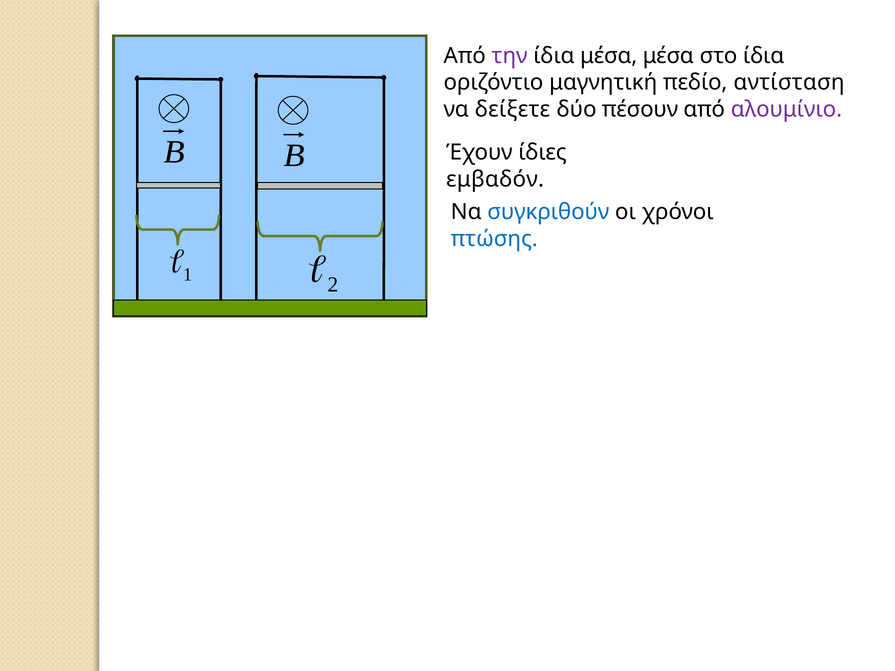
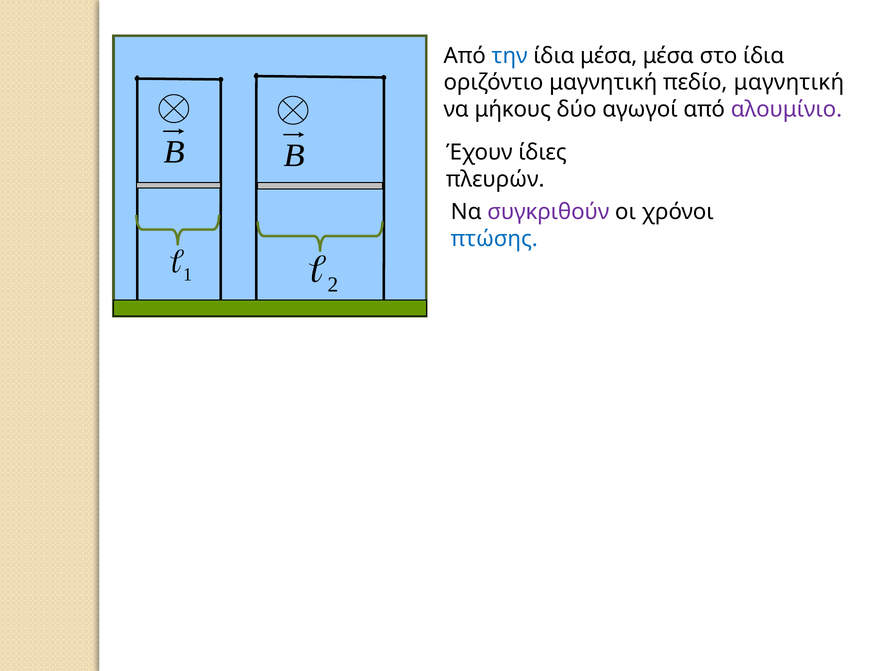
την colour: purple -> blue (510, 56)
πεδίο αντίσταση: αντίσταση -> μαγνητική (789, 83)
δείξετε: δείξετε -> μήκους (513, 109)
πέσουν: πέσουν -> αγωγοί (640, 109)
εμβαδόν: εμβαδόν -> πλευρών (495, 179)
συγκριθούν colour: blue -> purple (548, 212)
